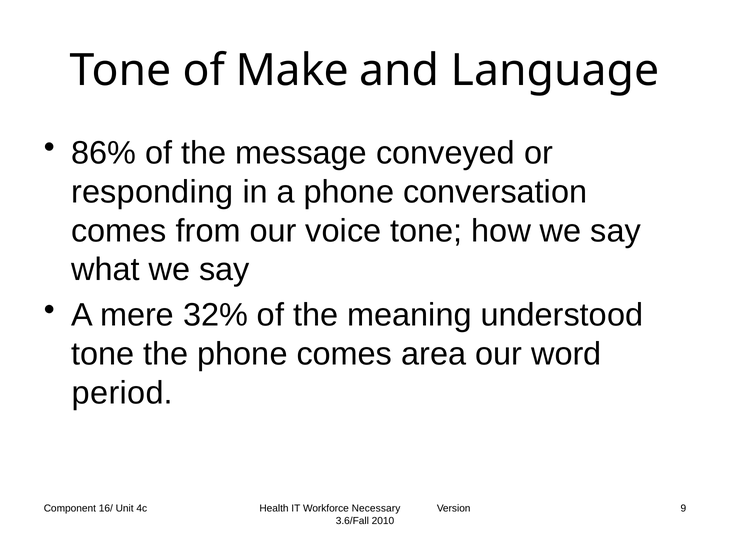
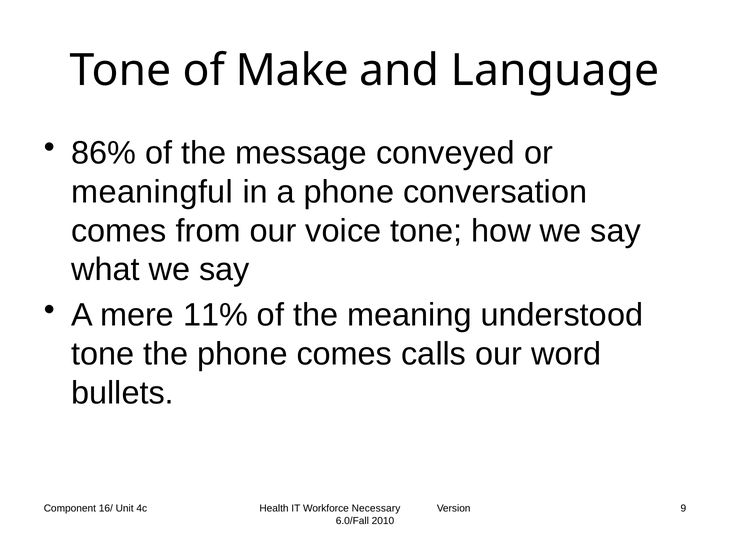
responding: responding -> meaningful (152, 192)
32%: 32% -> 11% (216, 315)
area: area -> calls (434, 354)
period: period -> bullets (123, 393)
3.6/Fall: 3.6/Fall -> 6.0/Fall (352, 521)
